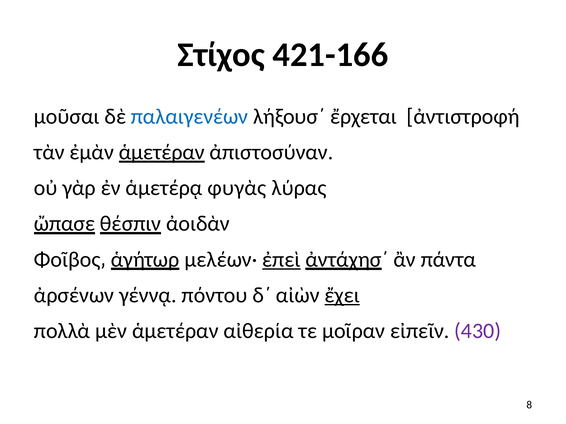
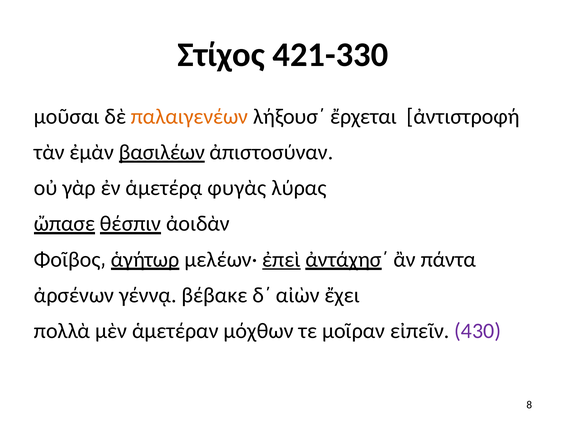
421-166: 421-166 -> 421-330 (330, 55)
παλαιγενέων colour: blue -> orange (190, 117)
ἐμὰν ἁμετέραν: ἁμετέραν -> βασιλέων (162, 152)
πόντου: πόντου -> βέβακε (215, 296)
ἔχει underline: present -> none (342, 296)
αἰθερία: αἰθερία -> μόχθων (259, 331)
